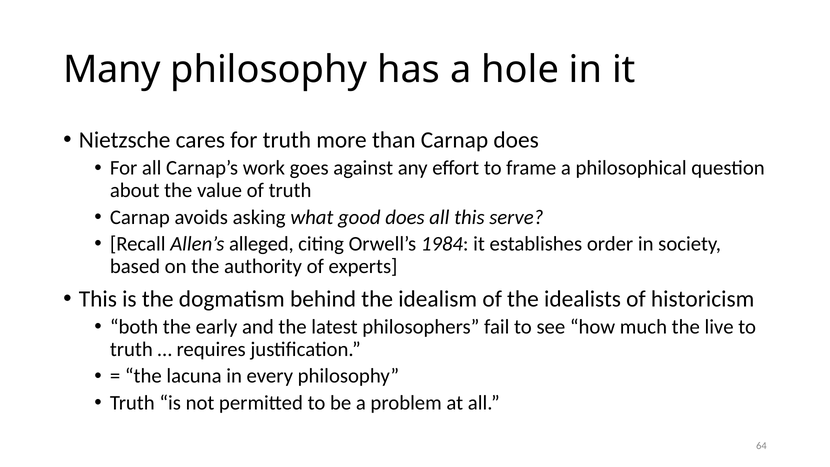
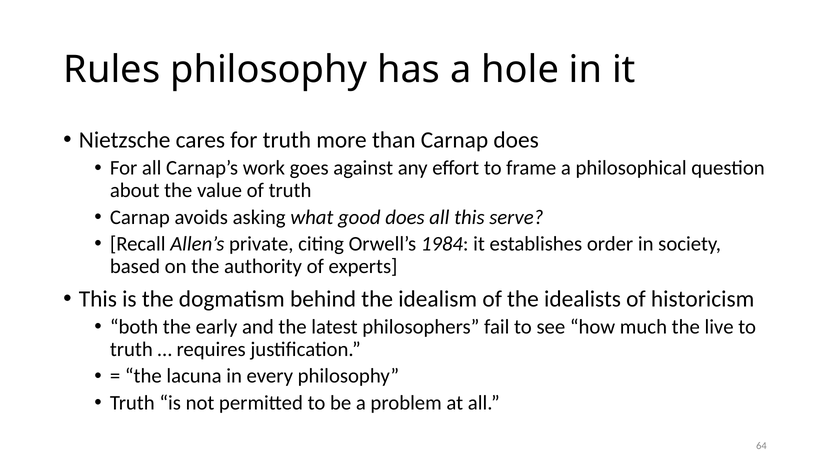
Many: Many -> Rules (112, 70)
alleged: alleged -> private (261, 244)
